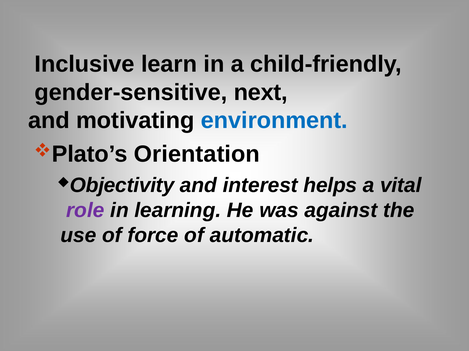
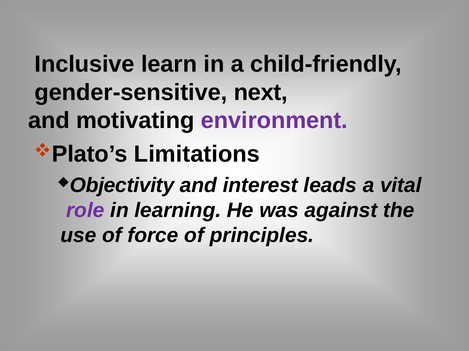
environment colour: blue -> purple (274, 121)
Orientation: Orientation -> Limitations (197, 154)
helps: helps -> leads (330, 186)
automatic: automatic -> principles (262, 236)
